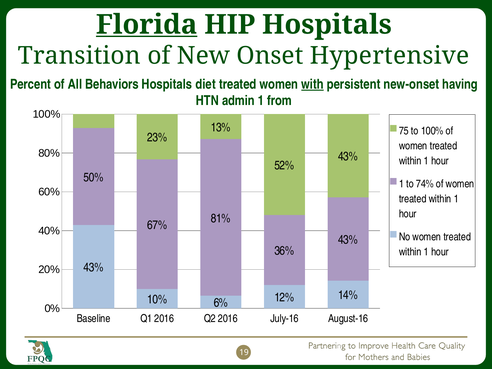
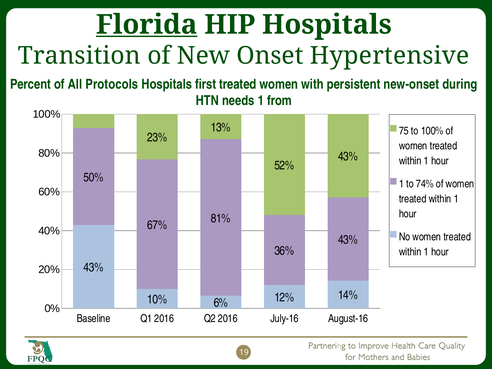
Behaviors: Behaviors -> Protocols (112, 84)
diet: diet -> first (206, 84)
with underline: present -> none (312, 84)
having: having -> during (460, 84)
admin: admin -> needs (238, 101)
